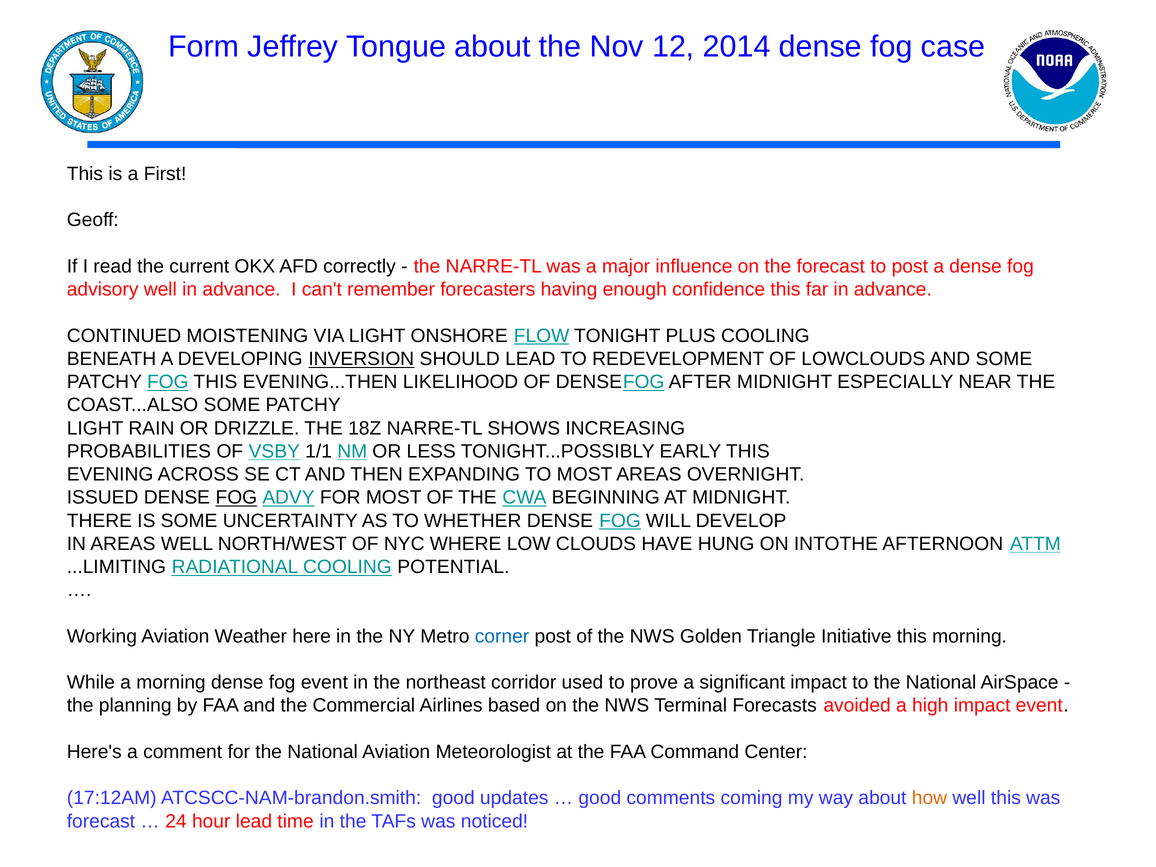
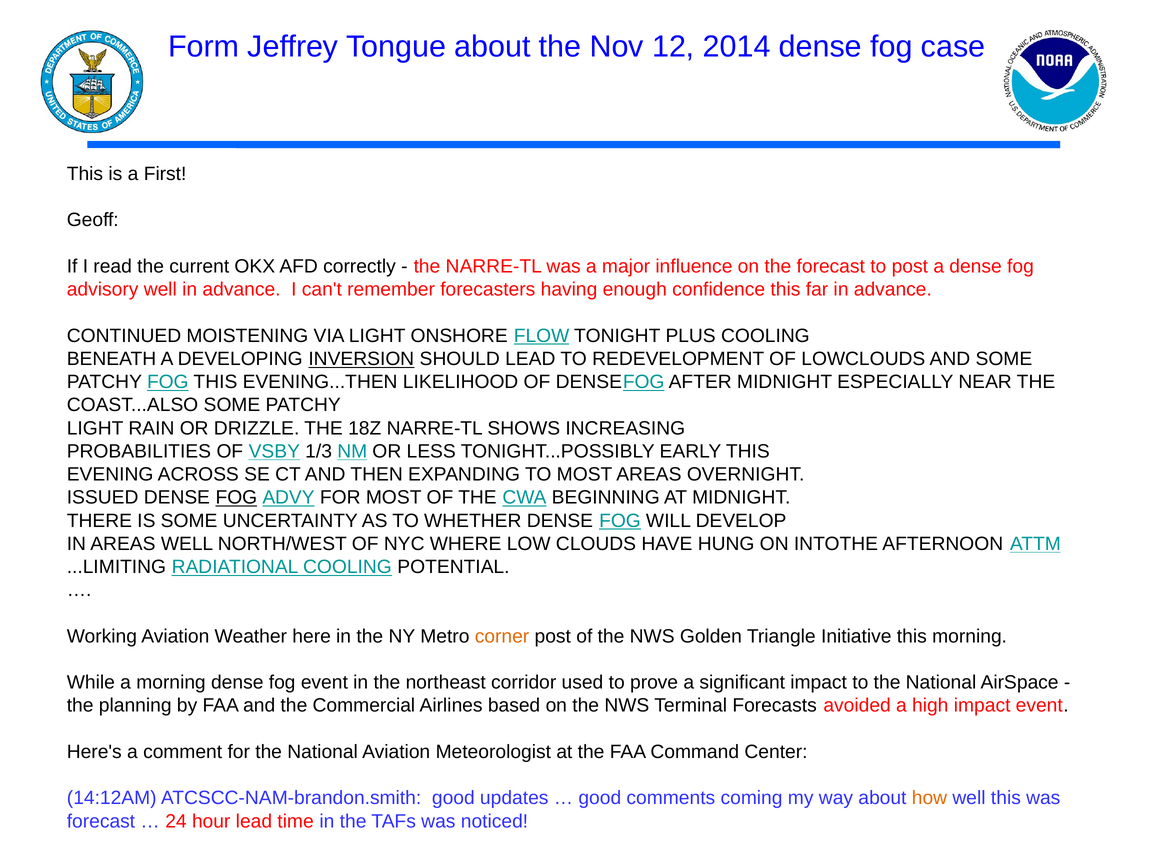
1/1: 1/1 -> 1/3 (319, 451)
corner colour: blue -> orange (502, 636)
17:12AM: 17:12AM -> 14:12AM (112, 798)
